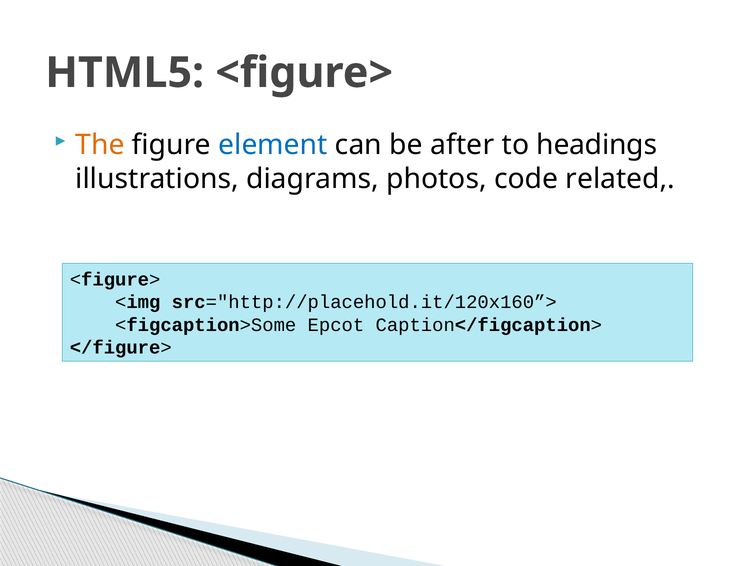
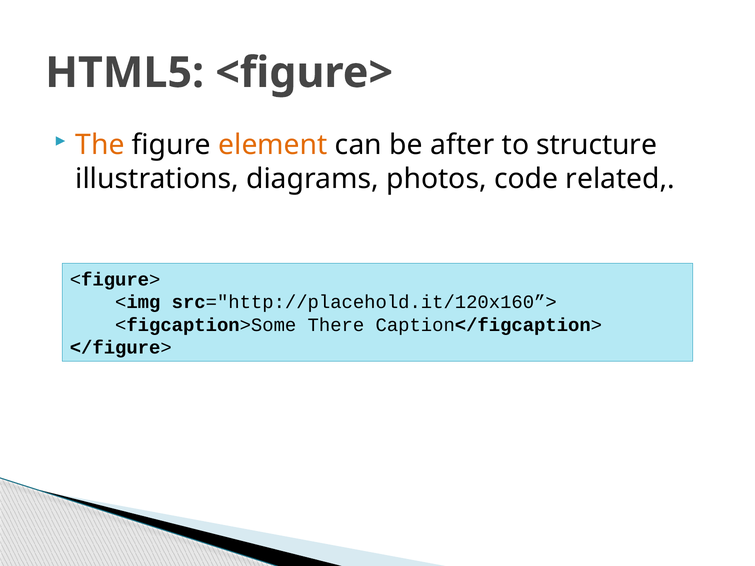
element colour: blue -> orange (273, 145)
headings: headings -> structure (597, 145)
Epcot: Epcot -> There (336, 325)
